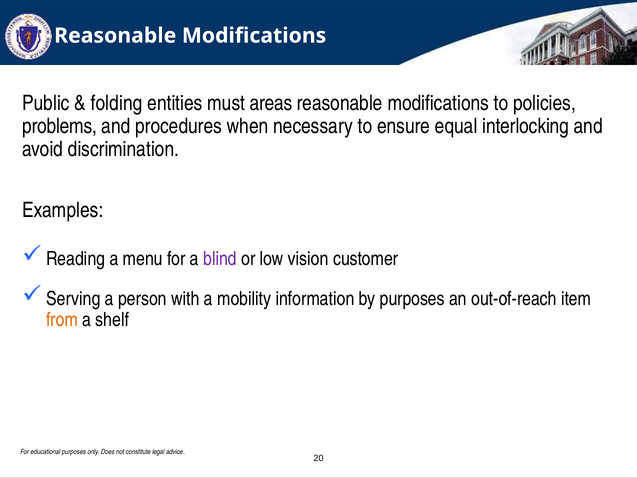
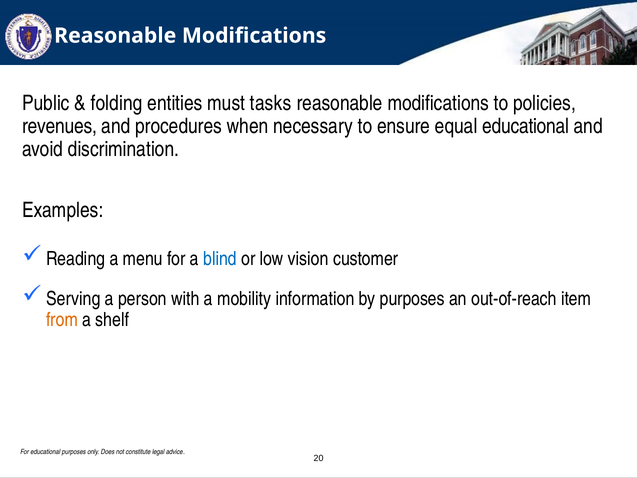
areas: areas -> tasks (271, 103)
problems: problems -> revenues (59, 126)
equal interlocking: interlocking -> educational (526, 126)
blind colour: purple -> blue (220, 259)
